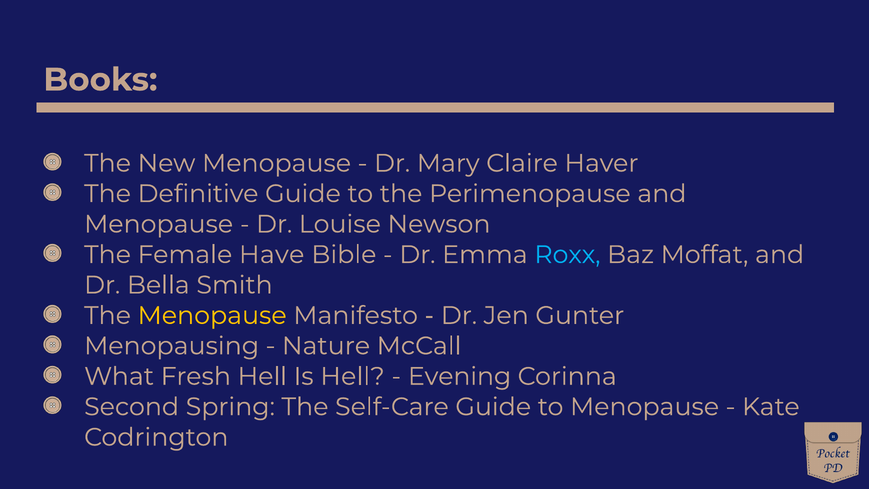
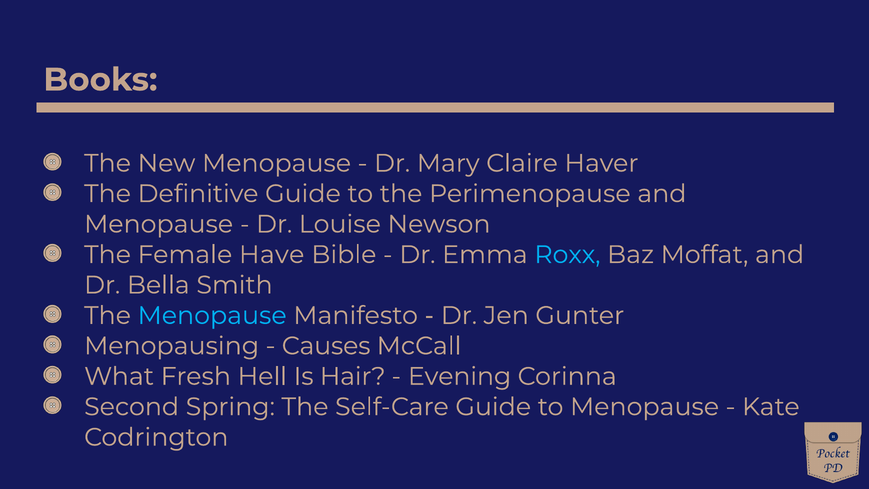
Menopause colour: yellow -> light blue (212, 315)
Nature: Nature -> Causes (326, 346)
Is Hell: Hell -> Hair (353, 376)
